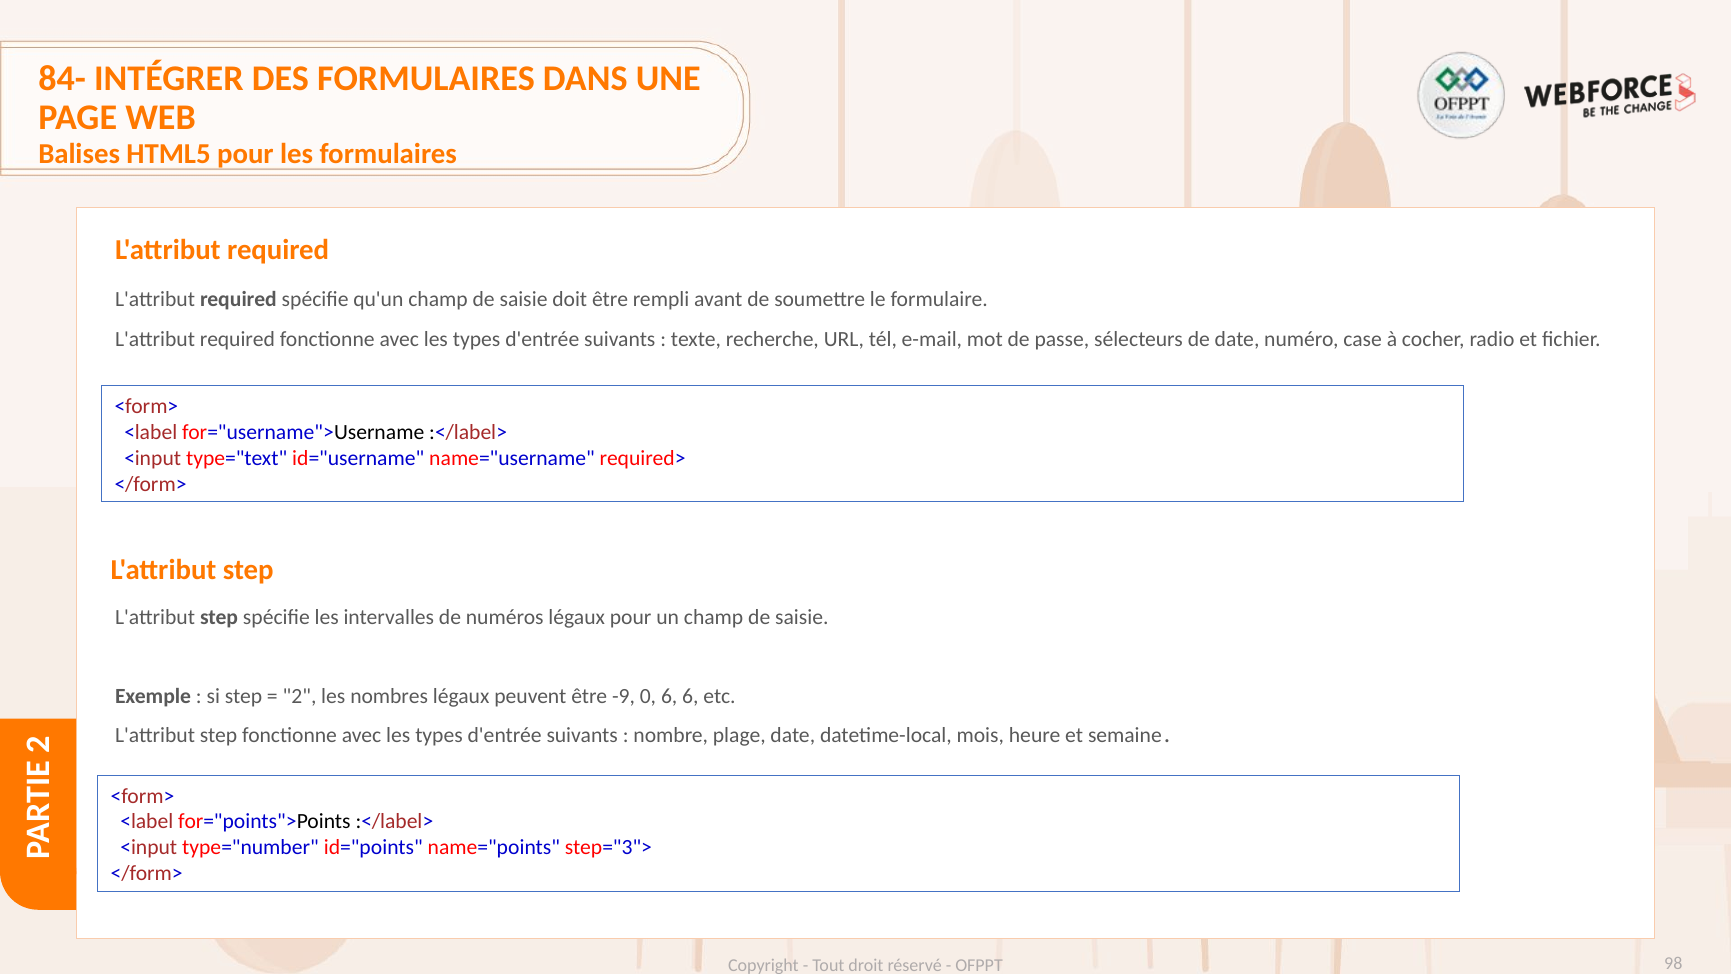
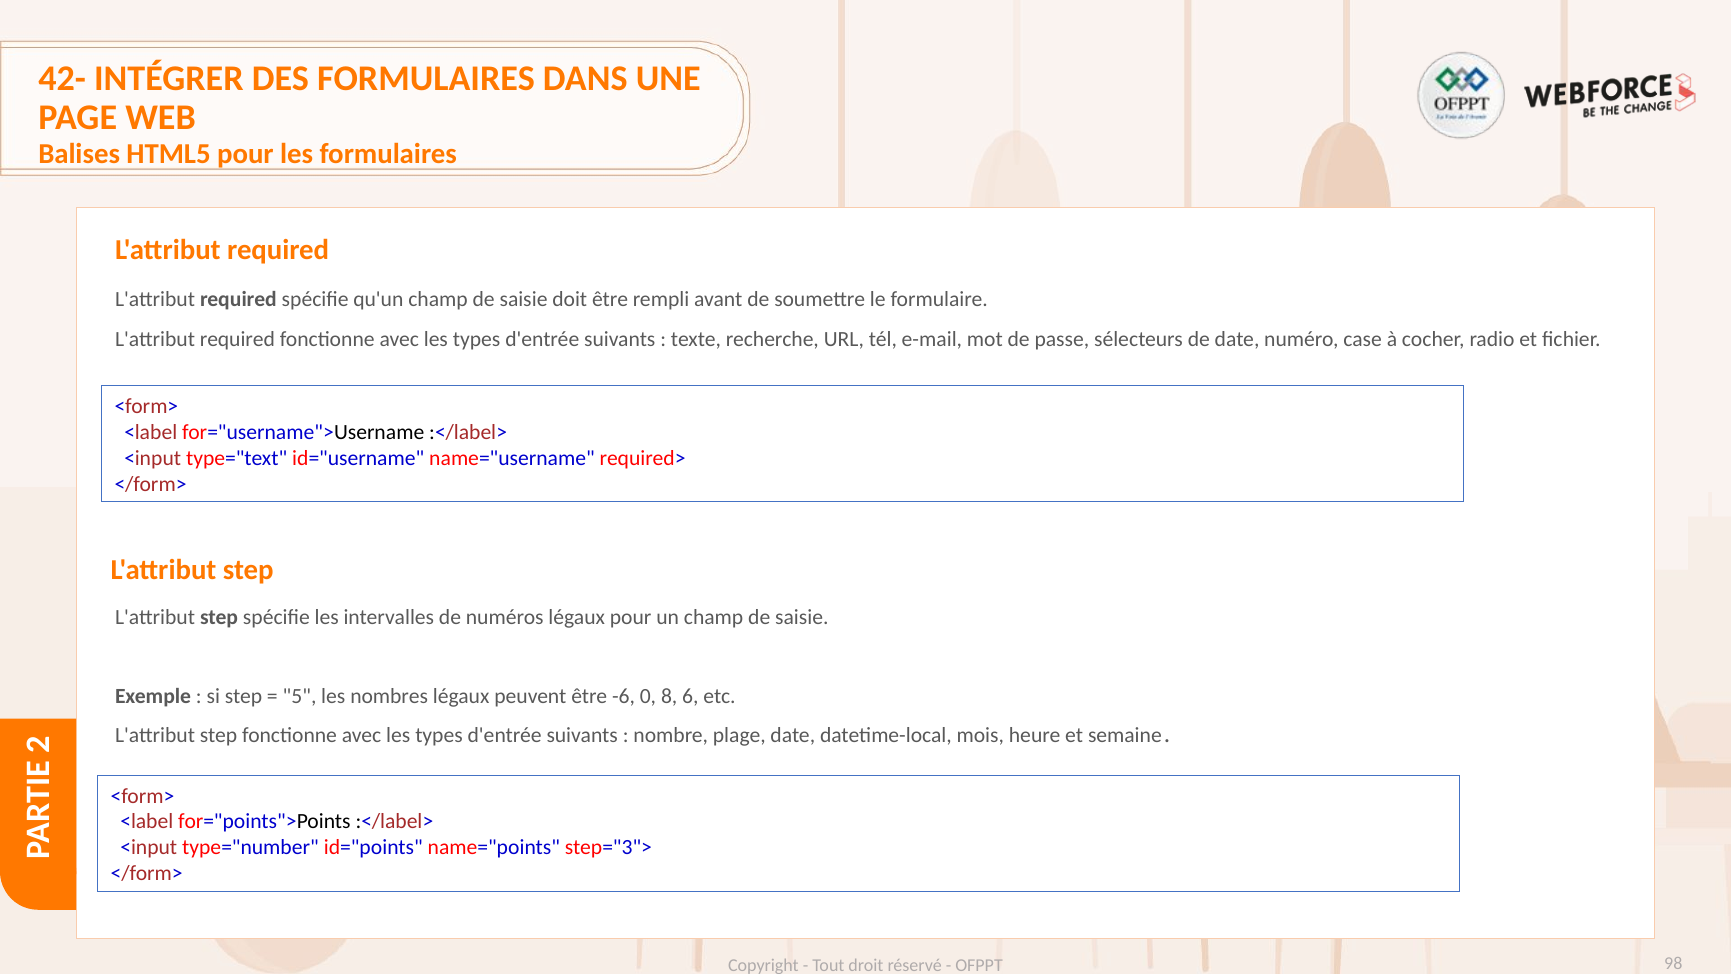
84-: 84- -> 42- (62, 79)
2: 2 -> 5 (300, 696)
-9: -9 -> -6 (624, 696)
0 6: 6 -> 8 (669, 696)
